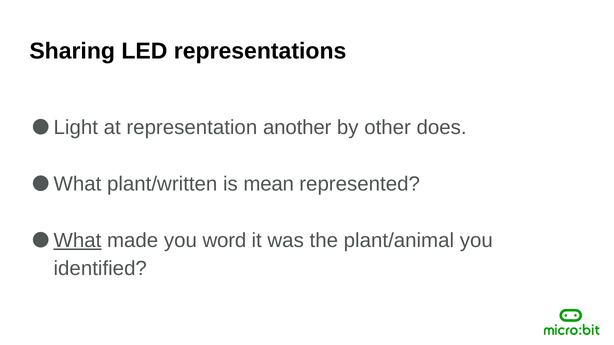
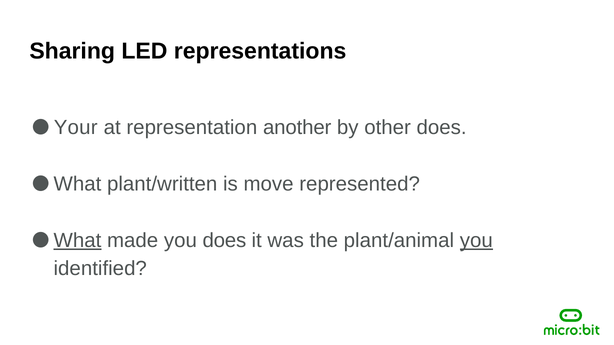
Light: Light -> Your (76, 128)
mean: mean -> move (269, 184)
you word: word -> does (224, 241)
you underline: none -> present (476, 241)
